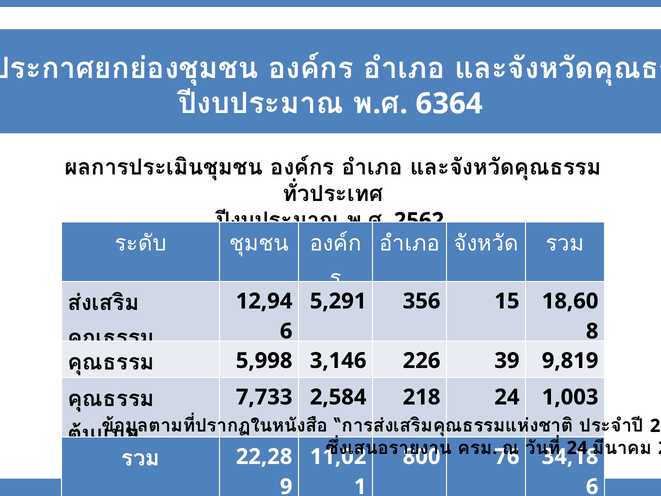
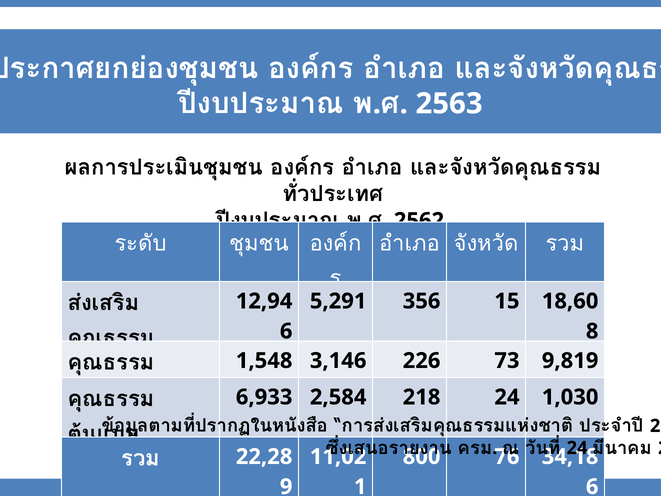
6364: 6364 -> 2563 (449, 104)
5,998: 5,998 -> 1,548 (264, 360)
39: 39 -> 73 (507, 360)
7,733: 7,733 -> 6,933 (264, 397)
1,003: 1,003 -> 1,030 (570, 397)
